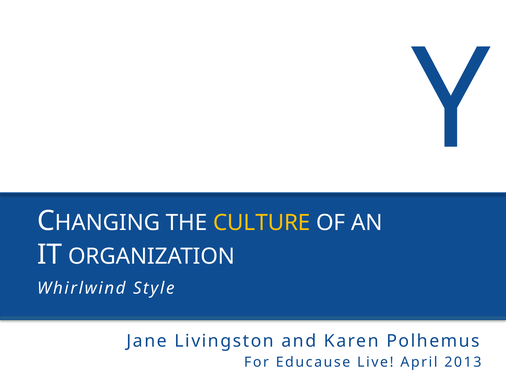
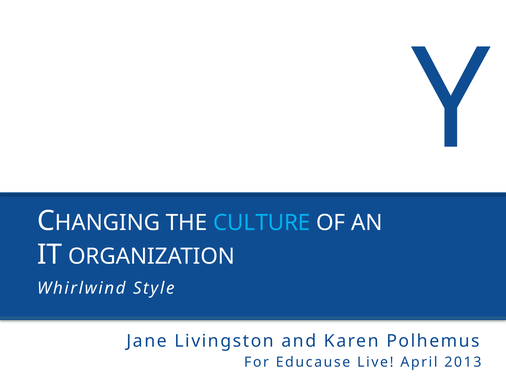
CULTURE colour: yellow -> light blue (262, 223)
